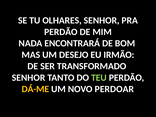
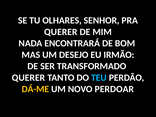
PERDÃO: PERDÃO -> QUERER (61, 32)
SENHOR: SENHOR -> QUERER (28, 78)
TEU colour: light green -> light blue (99, 78)
